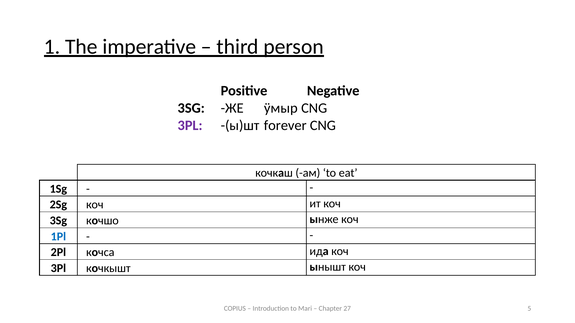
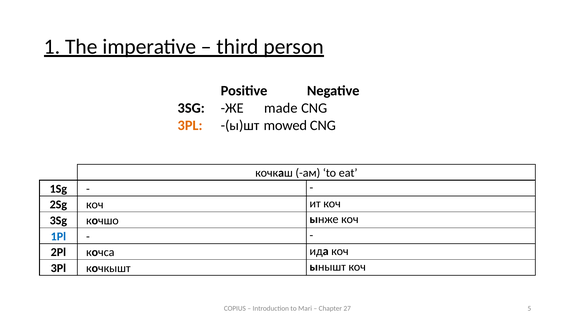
ӱмыр: ӱмыр -> made (281, 108)
3PL colour: purple -> orange (190, 126)
forever: forever -> mowed (285, 126)
